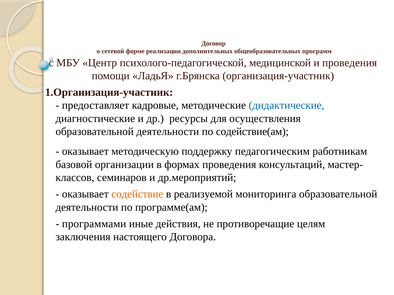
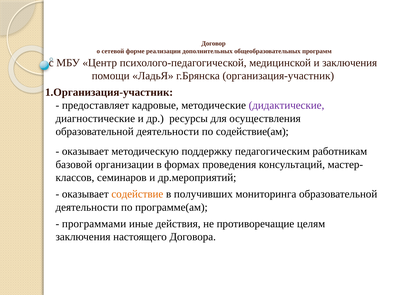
и проведения: проведения -> заключения (350, 63)
дидактические colour: blue -> purple (287, 106)
реализуемой: реализуемой -> получивших (203, 194)
